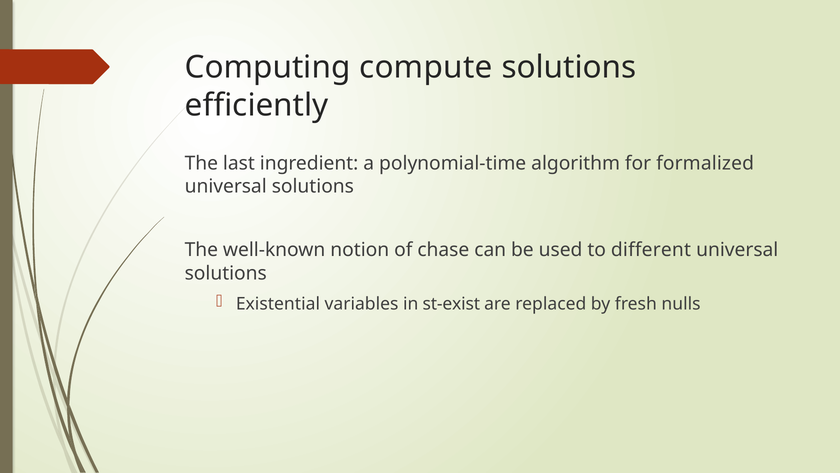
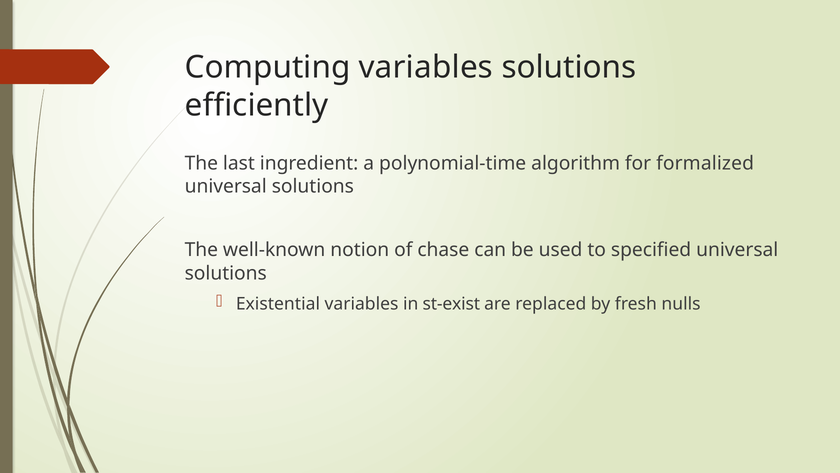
Computing compute: compute -> variables (426, 67)
different: different -> specified (651, 250)
